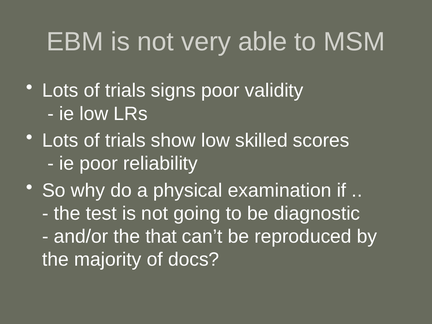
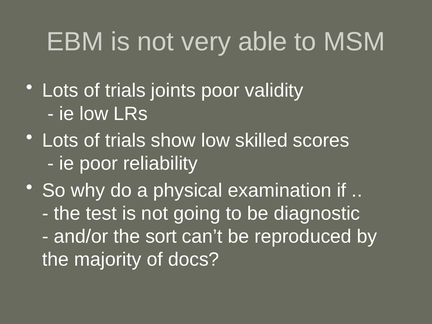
signs: signs -> joints (173, 91)
that: that -> sort (161, 237)
